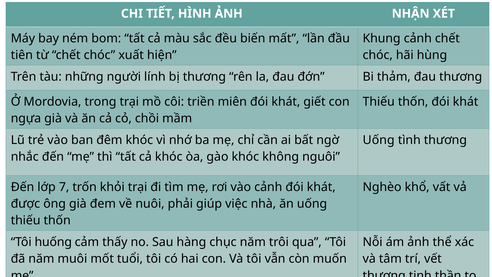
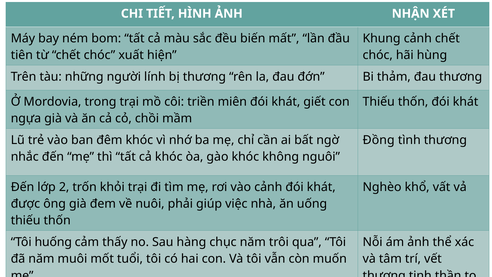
Uống: Uống -> Đồng (379, 140)
7: 7 -> 2 (64, 187)
